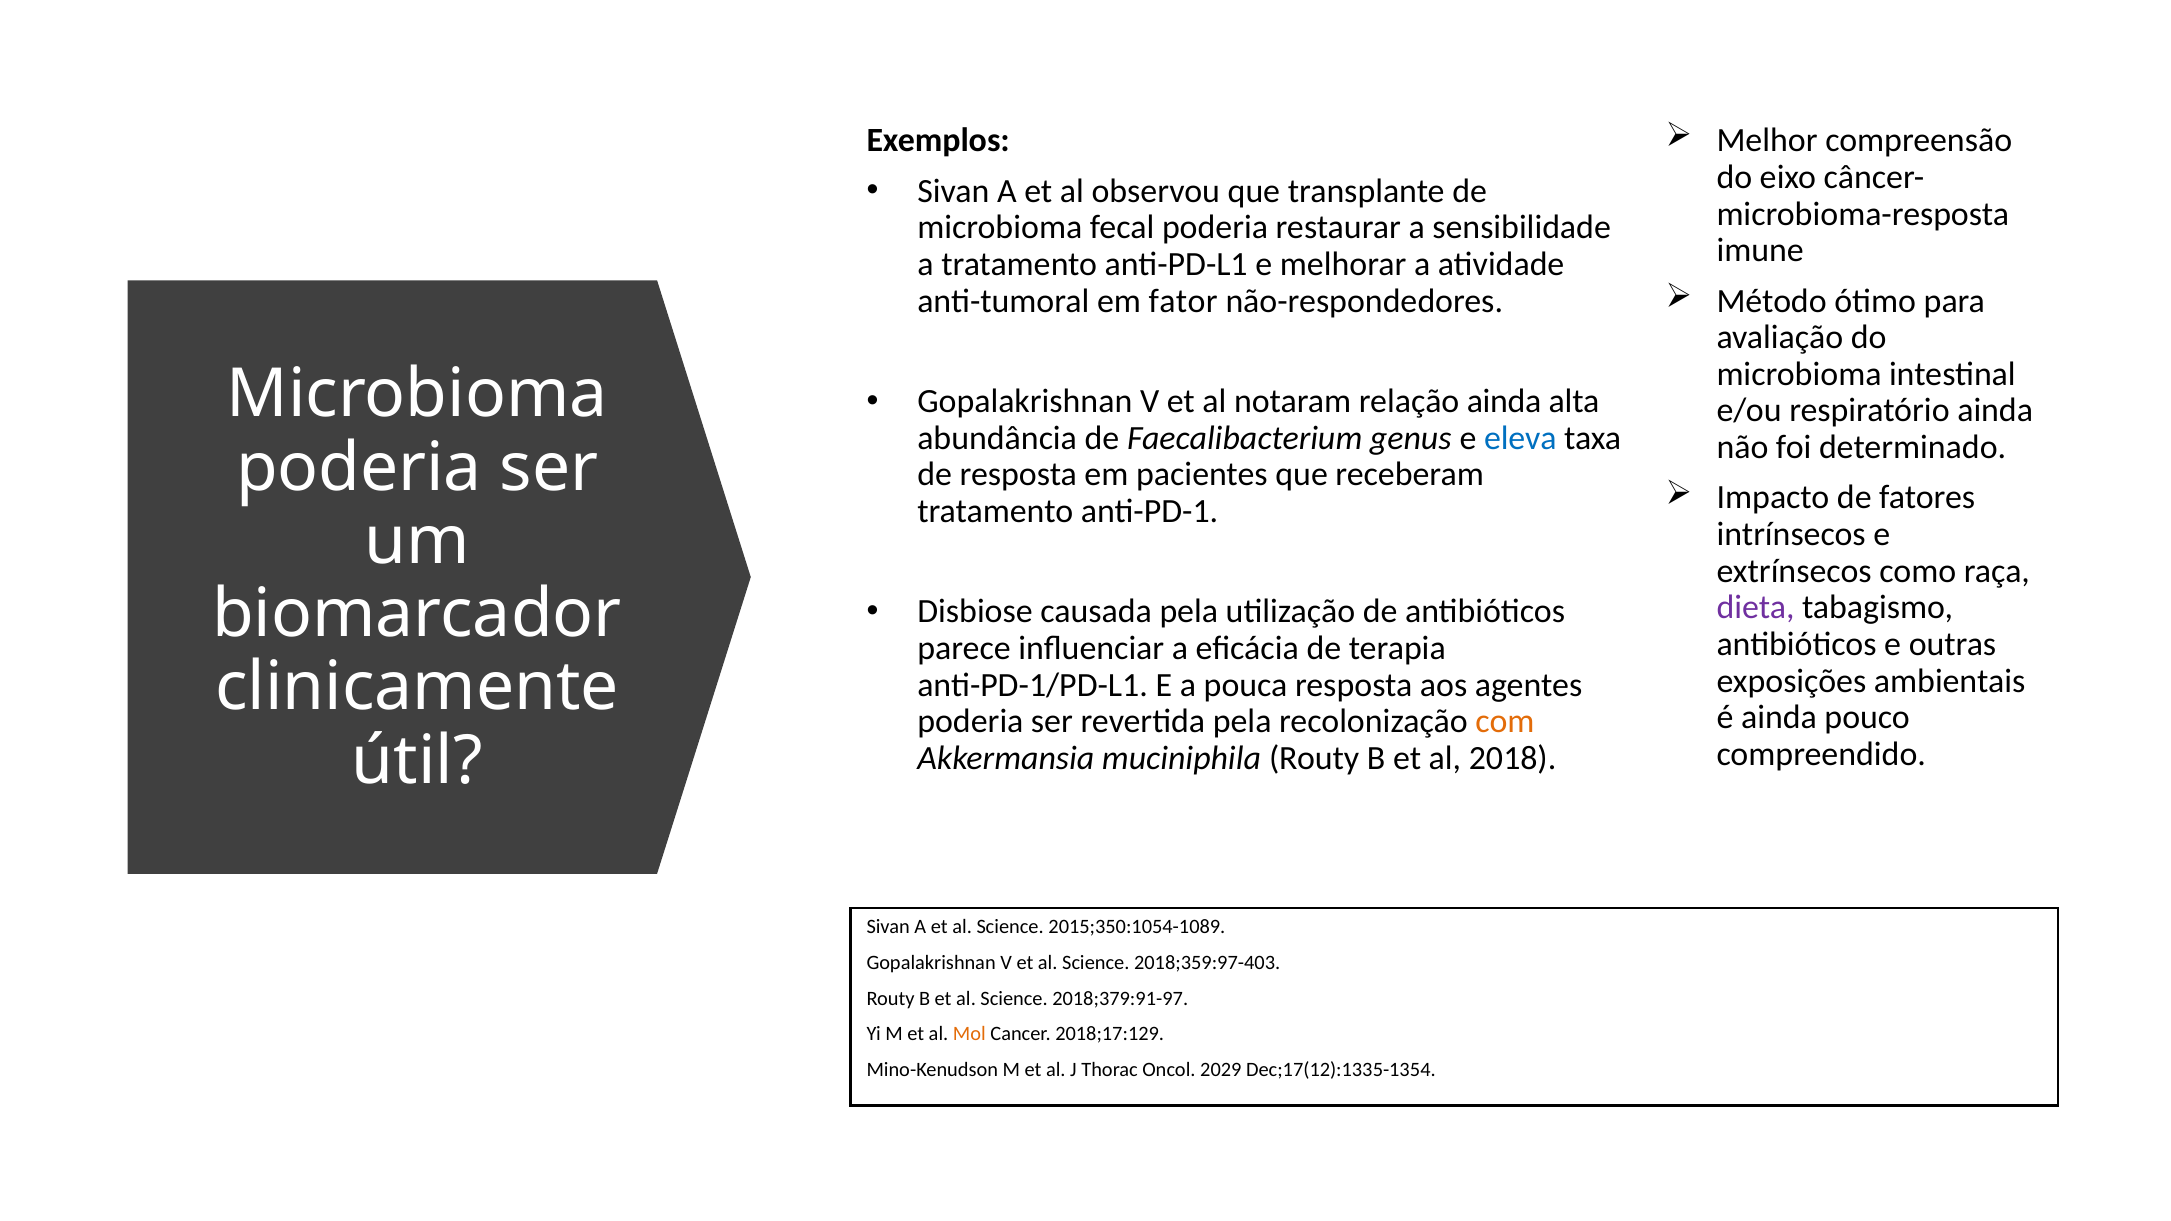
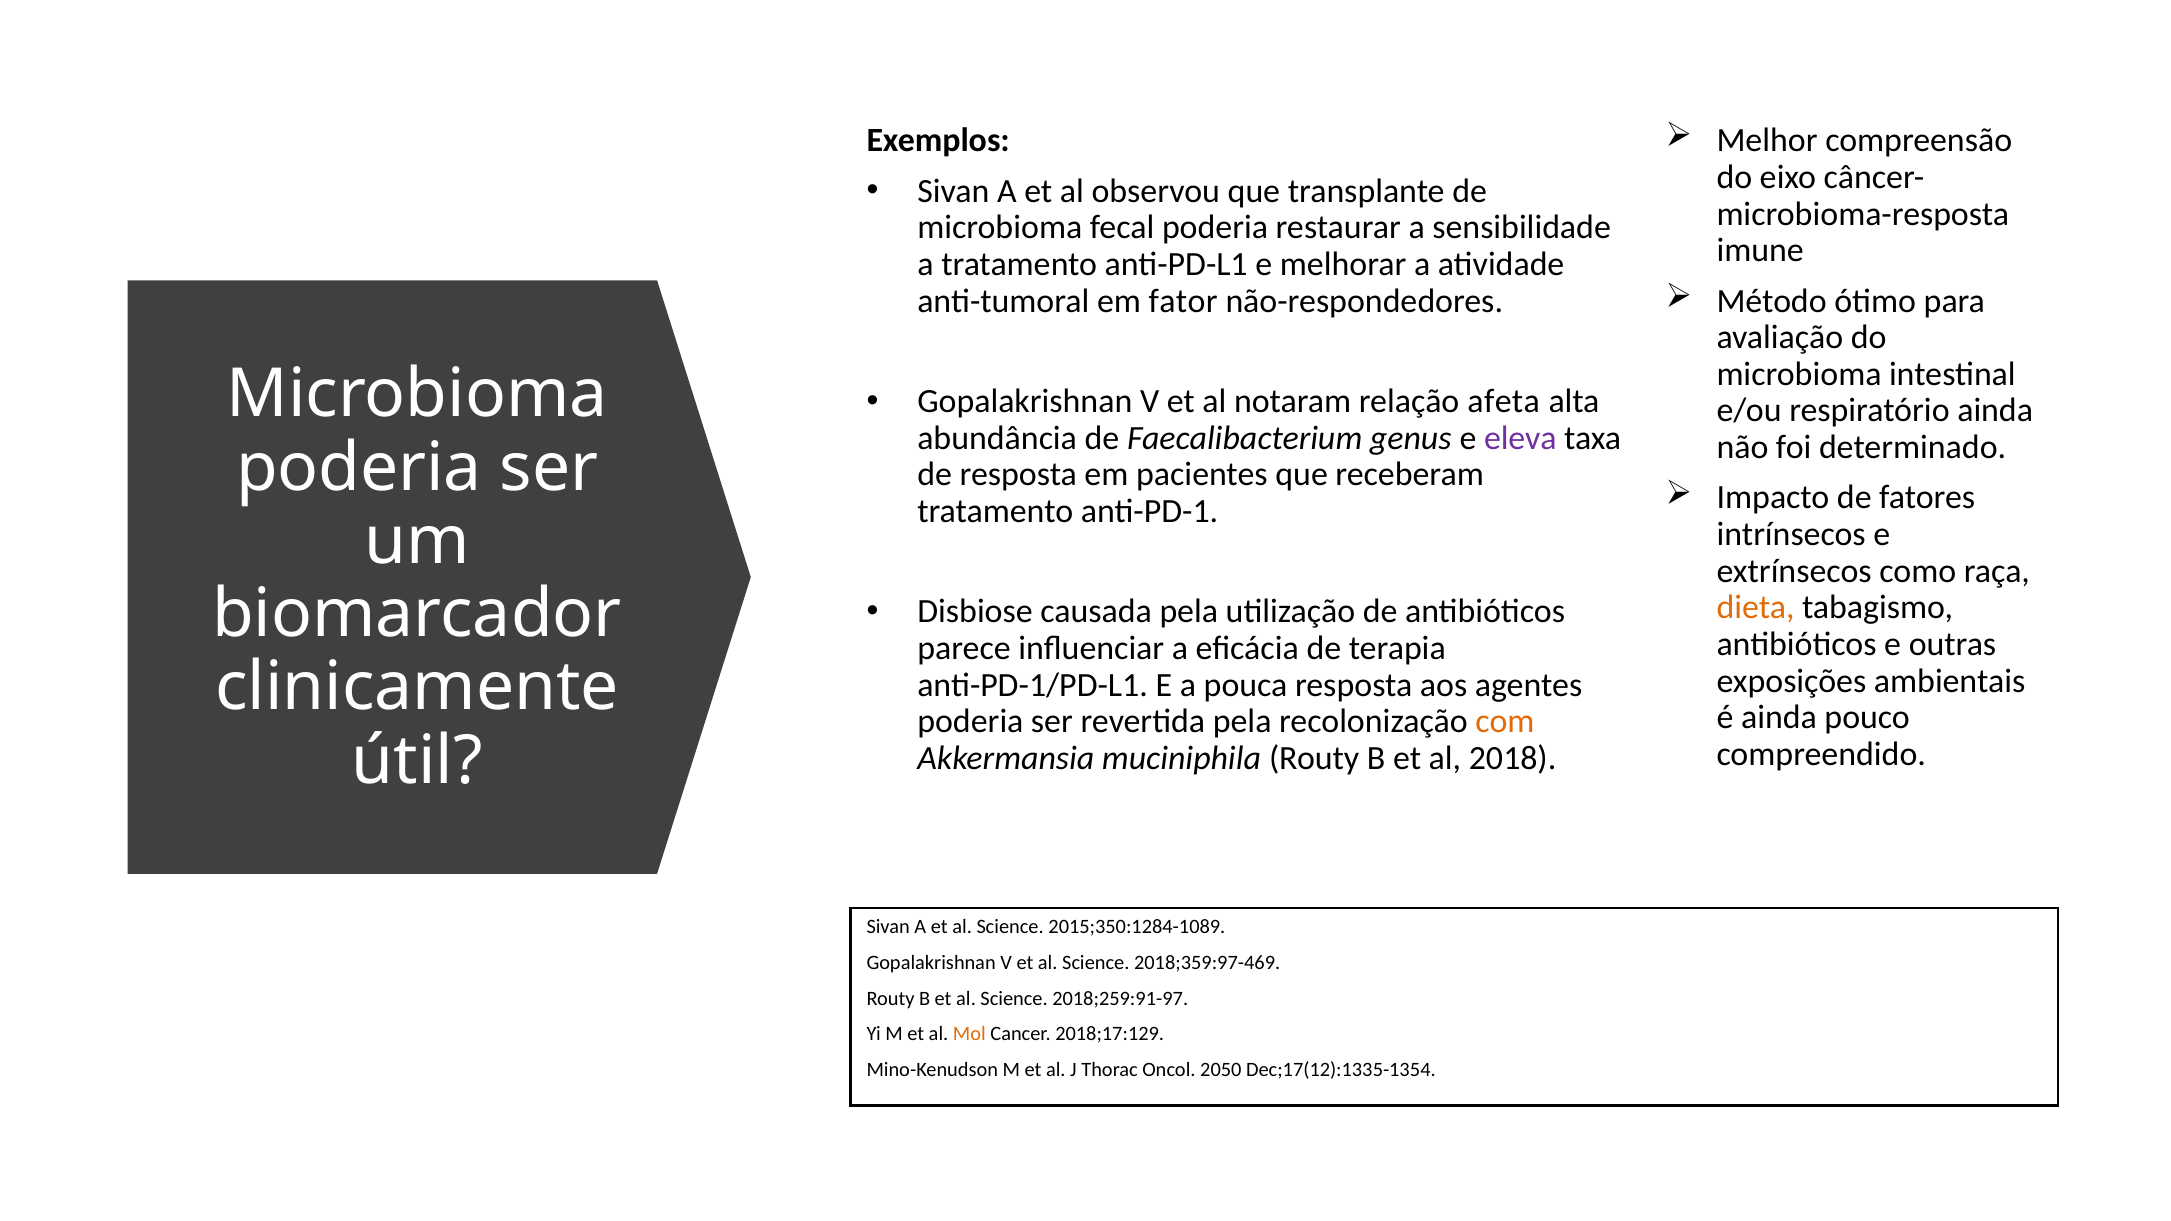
relação ainda: ainda -> afeta (1504, 401)
eleva colour: blue -> purple (1520, 438)
dieta colour: purple -> orange (1756, 608)
2015;350:1054-1089: 2015;350:1054-1089 -> 2015;350:1284-1089 (1137, 927)
2018;359:97-403: 2018;359:97-403 -> 2018;359:97-469 (1207, 963)
2018;379:91-97: 2018;379:91-97 -> 2018;259:91-97 (1120, 999)
2029: 2029 -> 2050 (1221, 1070)
